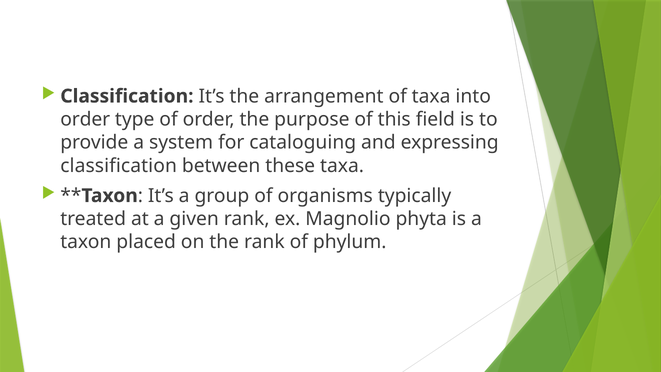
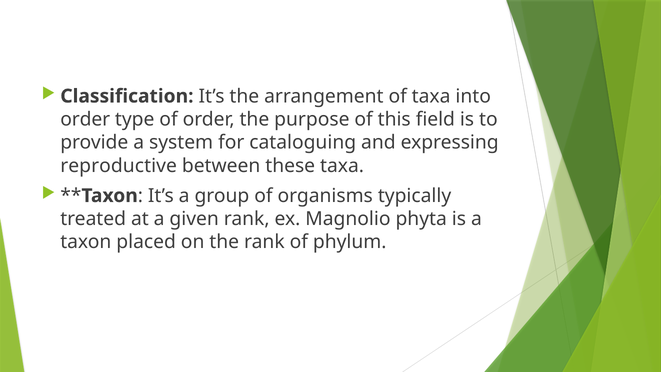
classification: classification -> reproductive (119, 166)
